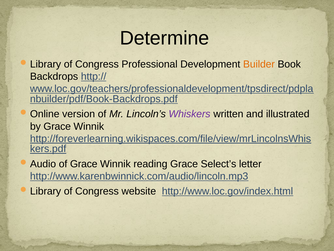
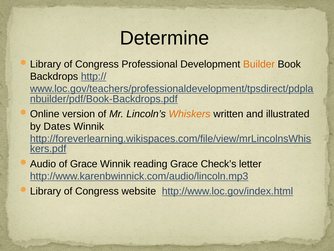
Whiskers colour: purple -> orange (190, 114)
by Grace: Grace -> Dates (57, 126)
Select’s: Select’s -> Check’s (219, 164)
